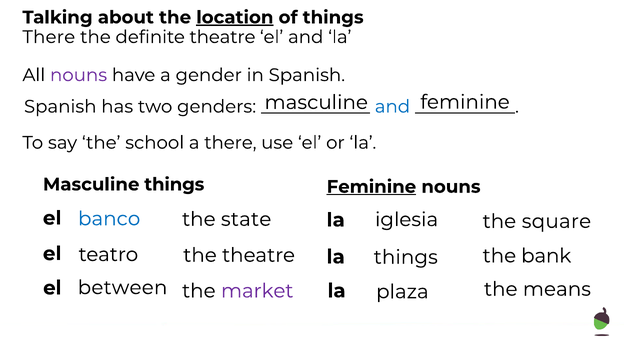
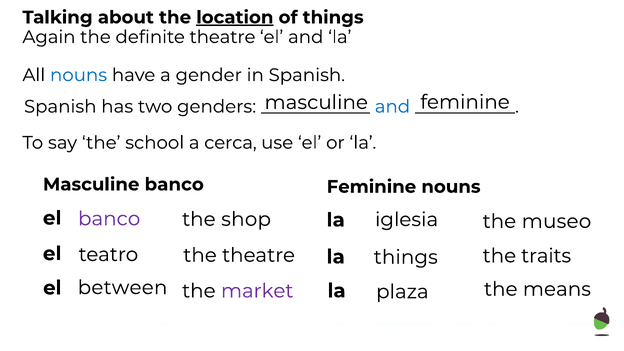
There: There -> Again (49, 37)
nouns colour: purple -> blue (79, 75)
a there: there -> cerca (230, 143)
Masculine things: things -> banco (174, 184)
Feminine underline: present -> none (371, 187)
banco colour: blue -> purple (109, 219)
state: state -> shop (246, 219)
square: square -> museo (556, 221)
bank: bank -> traits (546, 256)
